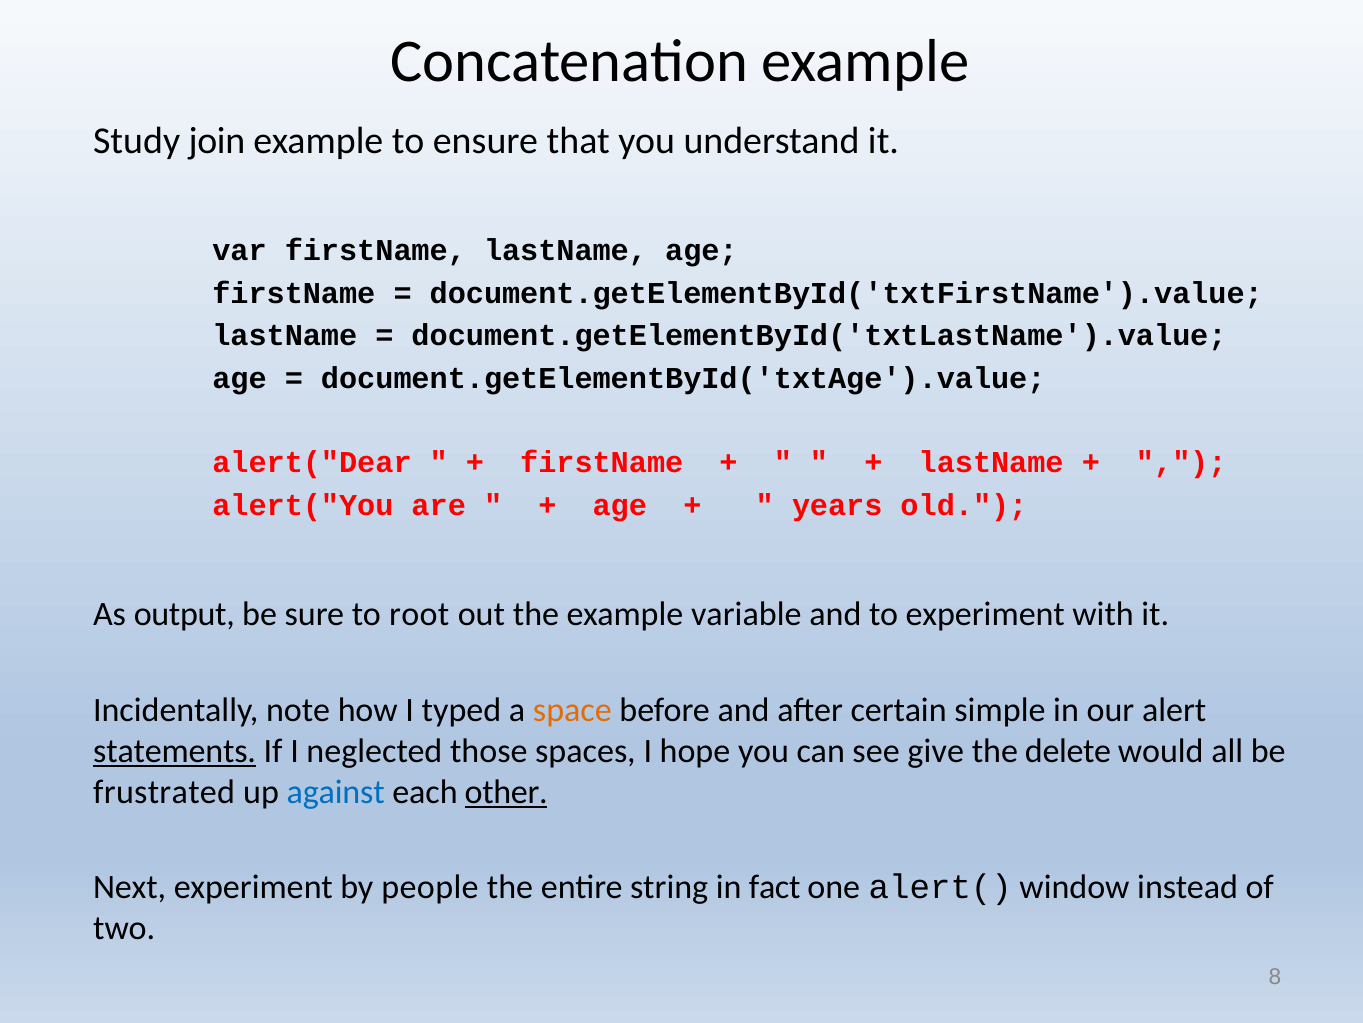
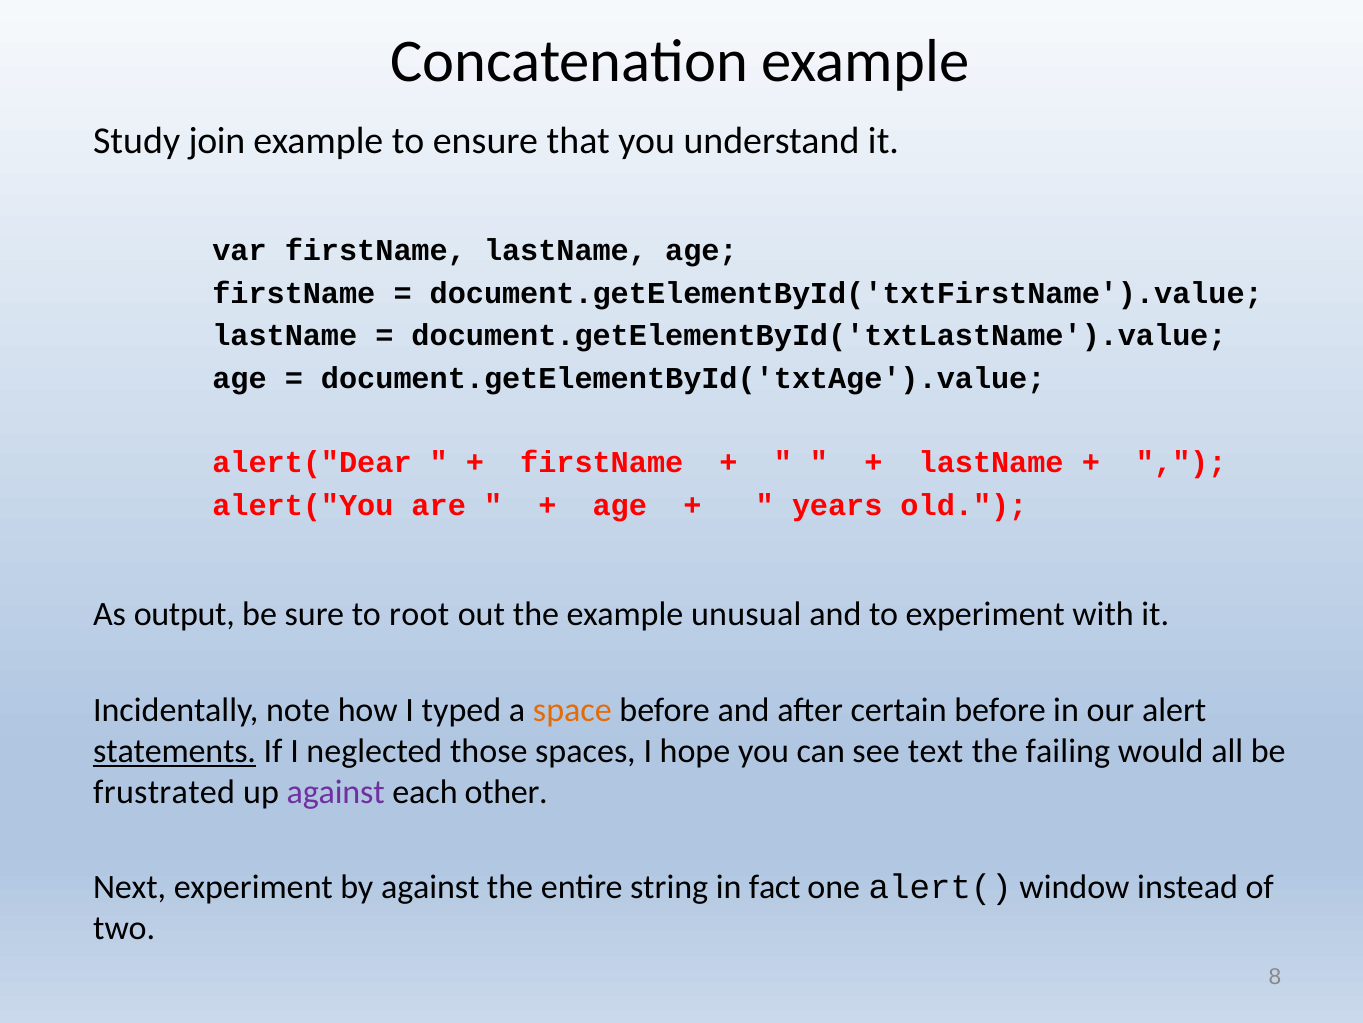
variable: variable -> unusual (746, 614)
certain simple: simple -> before (1000, 710)
give: give -> text (936, 751)
delete: delete -> failing (1068, 751)
against colour: blue -> purple (336, 791)
other underline: present -> none (506, 791)
by people: people -> against (430, 887)
